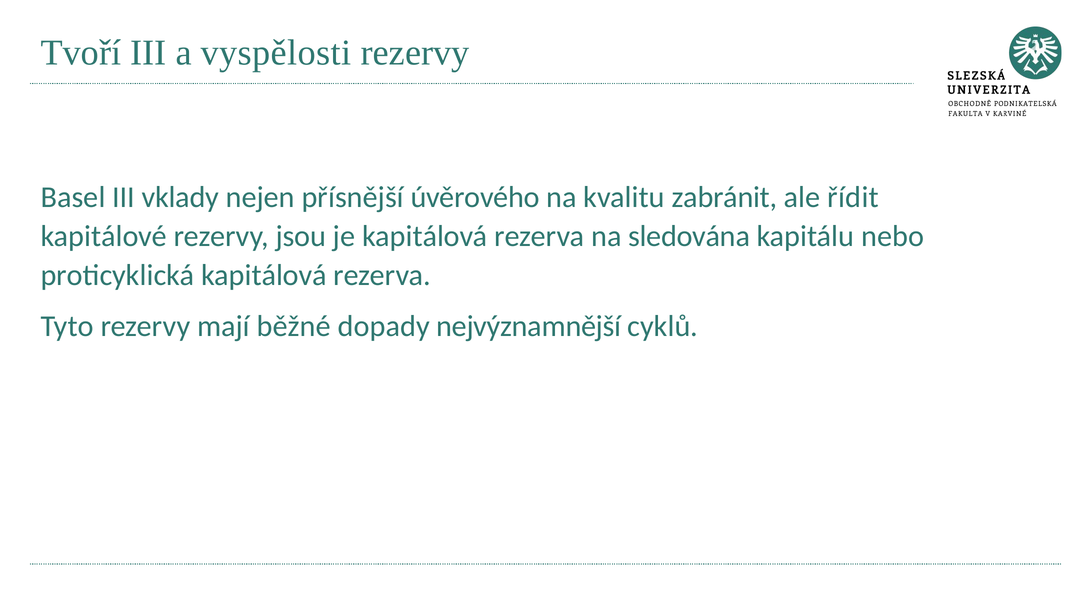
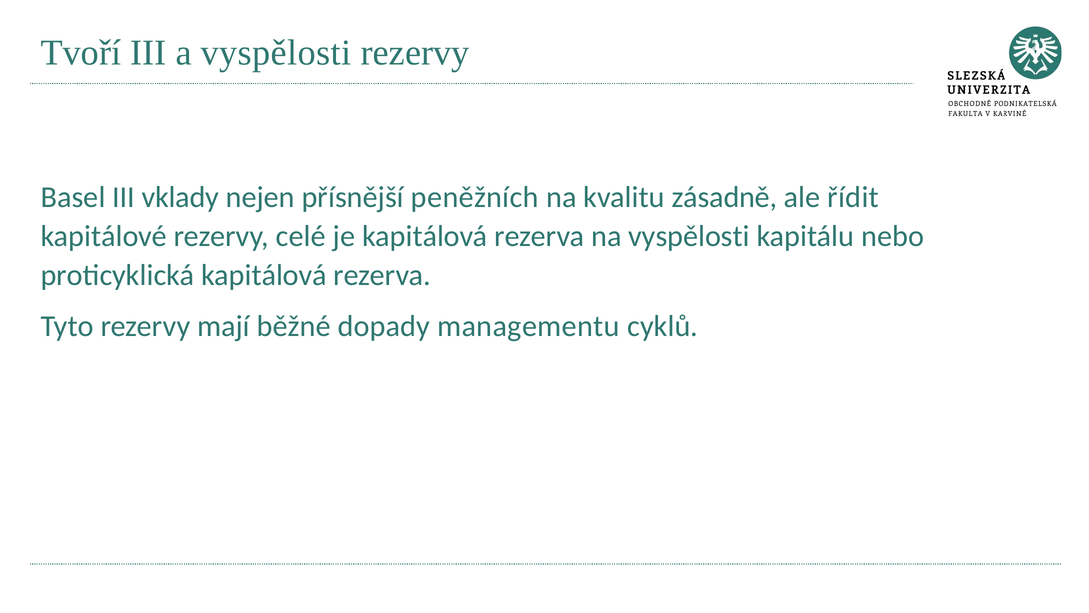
úvěrového: úvěrového -> peněžních (475, 197)
zabránit: zabránit -> zásadně (724, 197)
jsou: jsou -> celé (301, 236)
na sledována: sledována -> vyspělosti (689, 236)
nejvýznamnější: nejvýznamnější -> managementu (528, 326)
